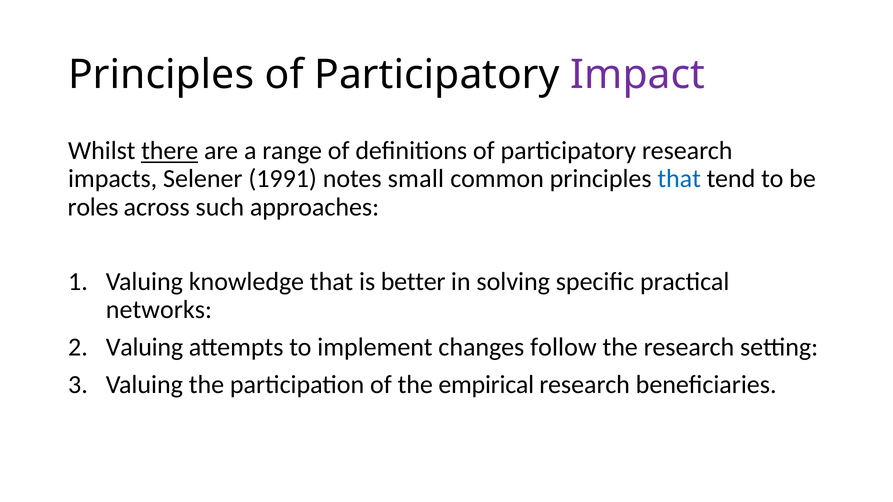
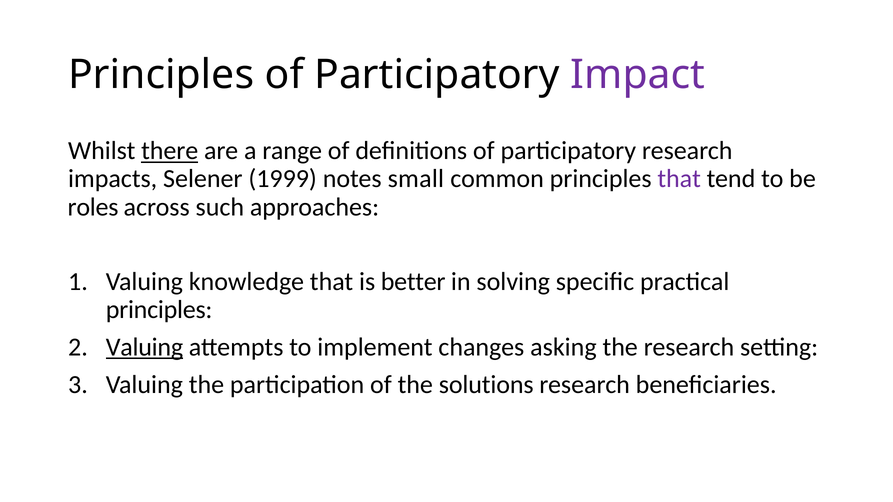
1991: 1991 -> 1999 (283, 179)
that colour: blue -> purple (679, 179)
networks: networks -> principles (159, 310)
Valuing underline: none -> present (144, 347)
follow: follow -> asking (563, 347)
empirical: empirical -> solutions (486, 385)
